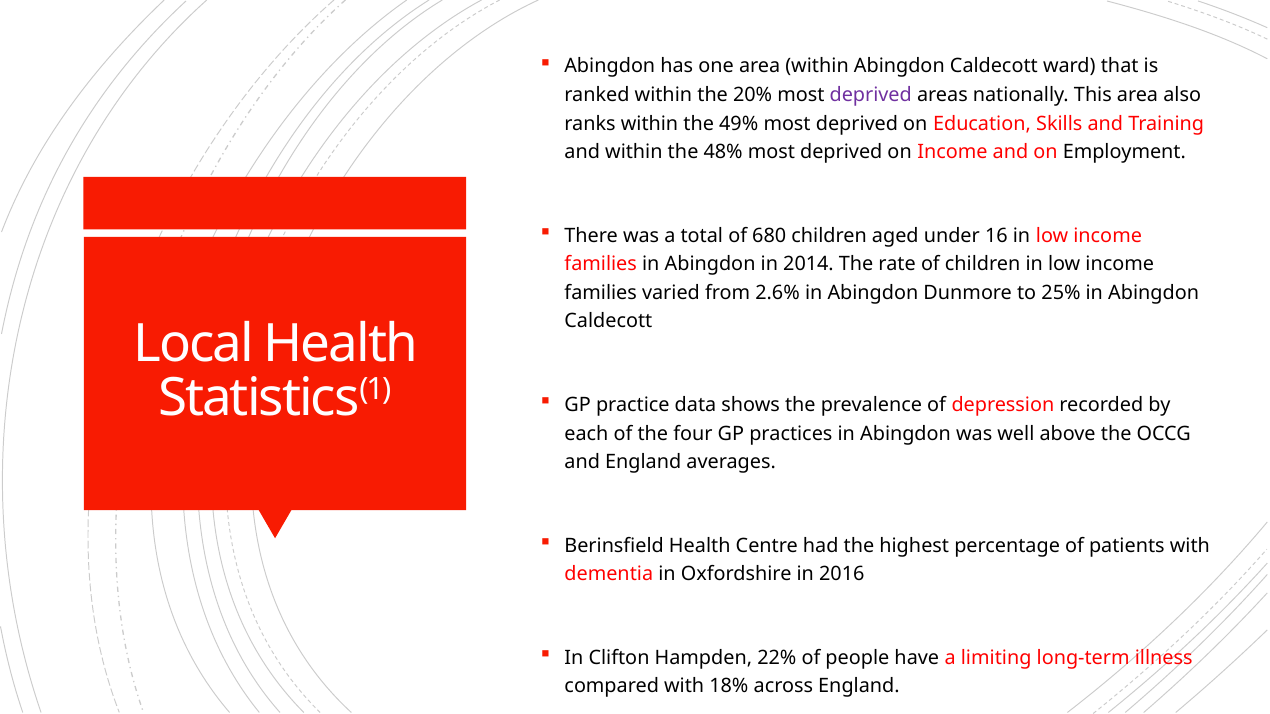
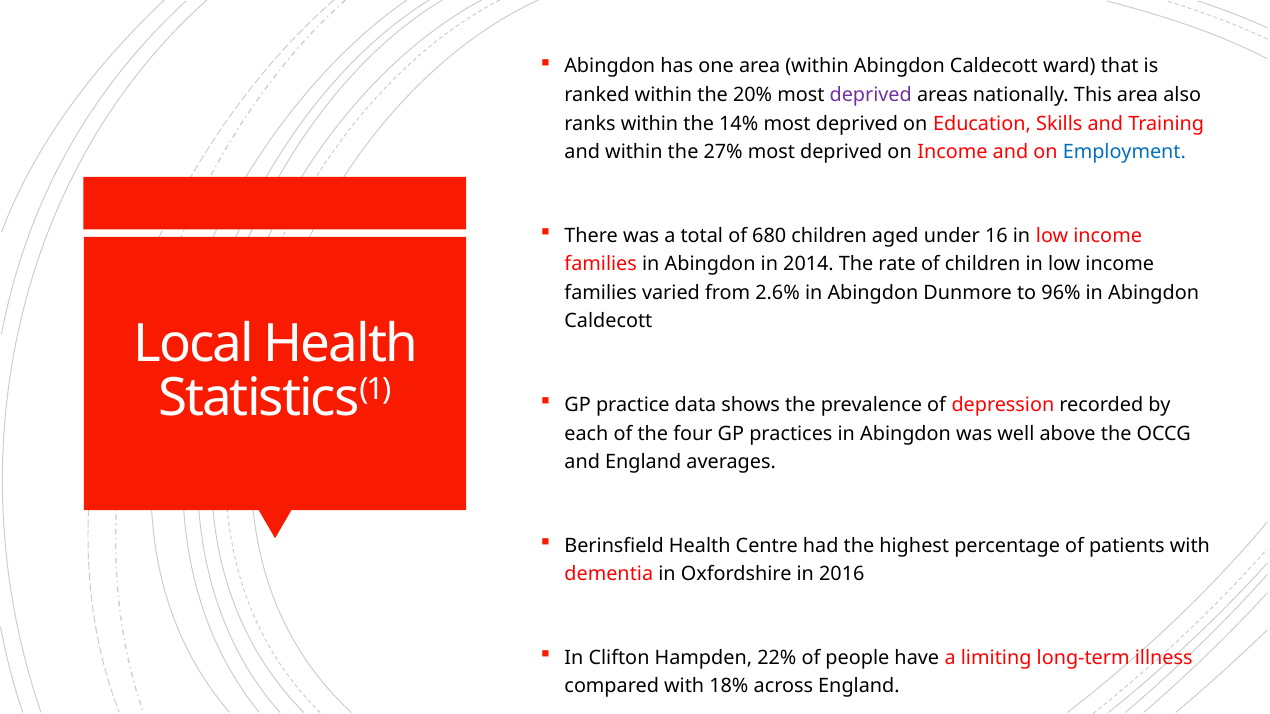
49%: 49% -> 14% (739, 124)
48%: 48% -> 27% (723, 152)
Employment colour: black -> blue (1124, 152)
25%: 25% -> 96% (1061, 293)
